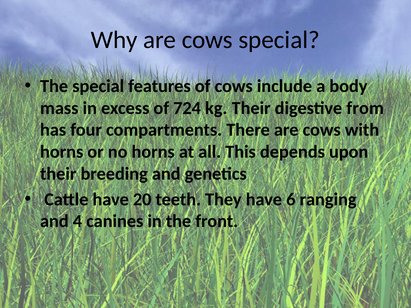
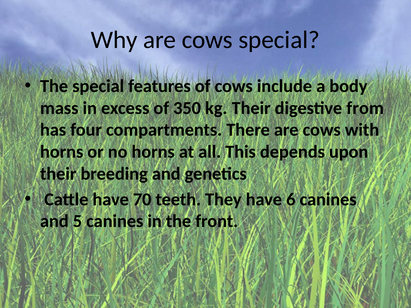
724: 724 -> 350 (187, 108)
20: 20 -> 70 (142, 200)
6 ranging: ranging -> canines (328, 200)
4: 4 -> 5 (77, 221)
